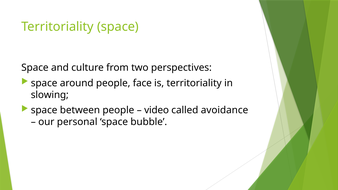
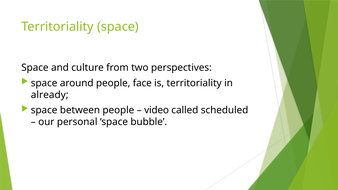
slowing: slowing -> already (50, 95)
avoidance: avoidance -> scheduled (225, 110)
